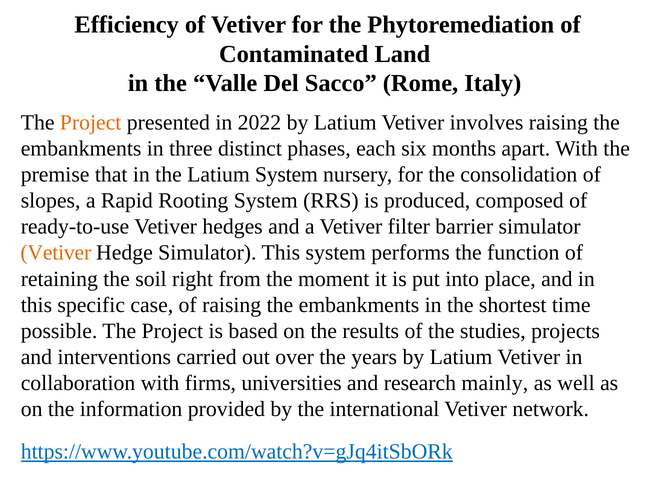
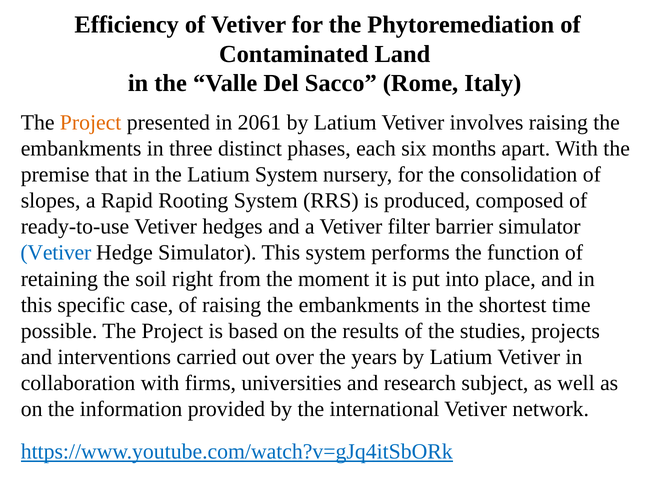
2022: 2022 -> 2061 (259, 122)
Vetiver colour: orange -> blue (56, 253)
mainly: mainly -> subject (495, 383)
